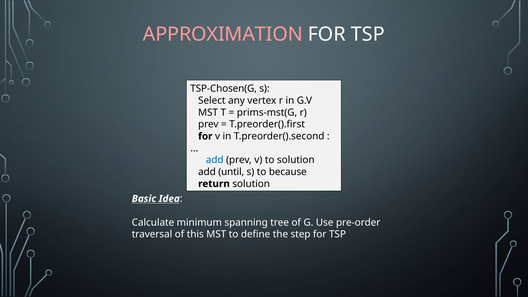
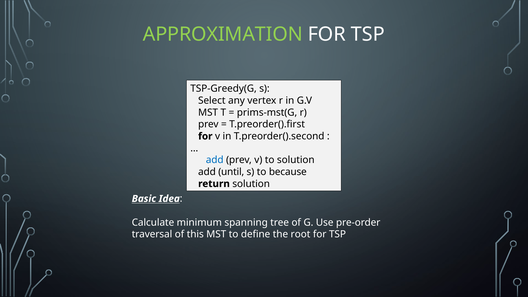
APPROXIMATION colour: pink -> light green (223, 34)
TSP-Chosen(G: TSP-Chosen(G -> TSP-Greedy(G (224, 89)
step: step -> root (301, 234)
